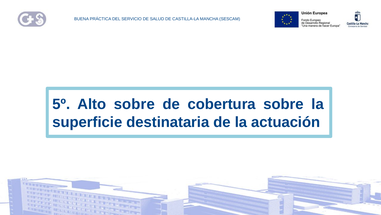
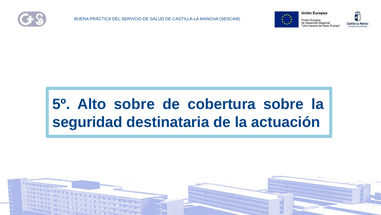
superficie: superficie -> seguridad (87, 122)
